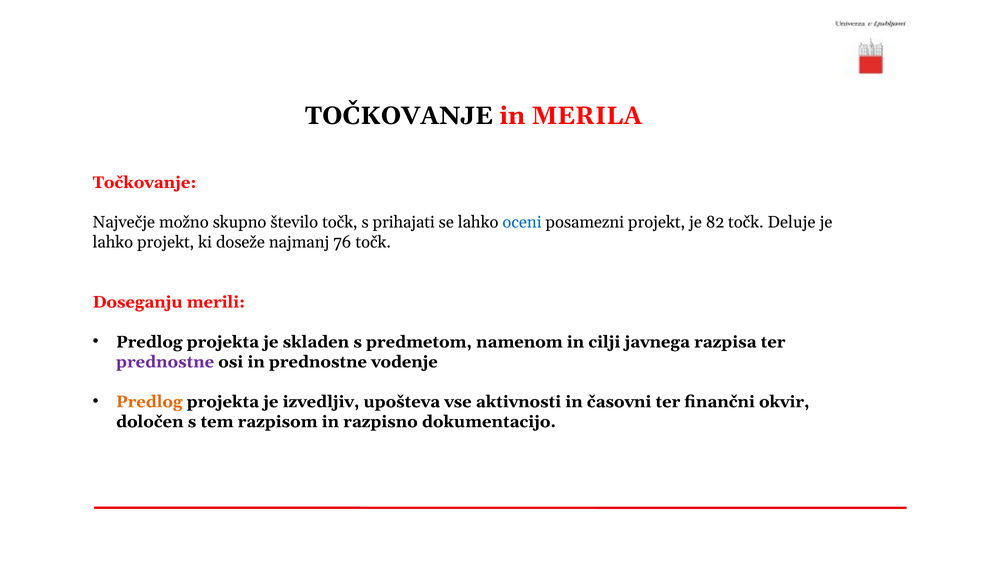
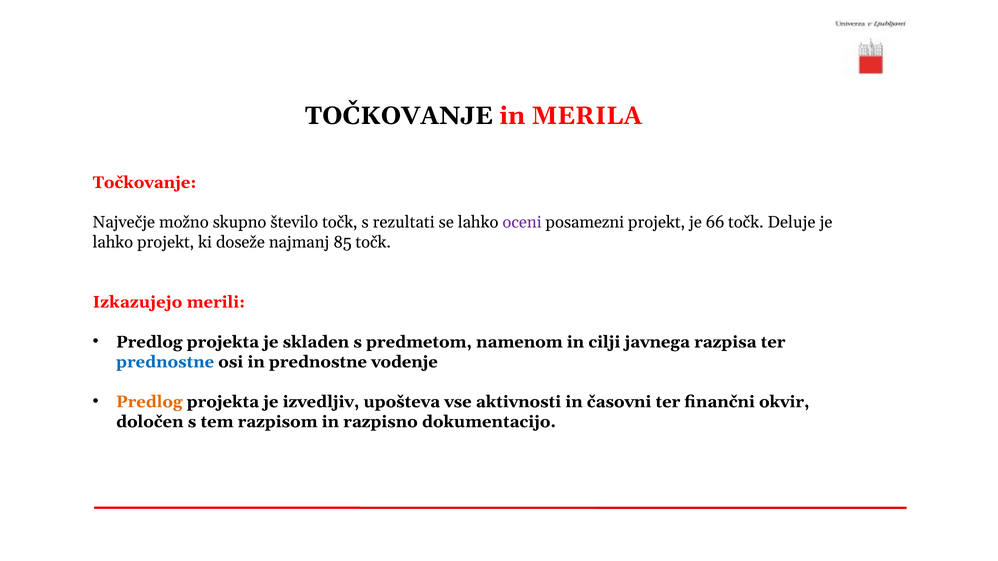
prihajati: prihajati -> rezultati (404, 222)
oceni colour: blue -> purple (522, 222)
82: 82 -> 66 (715, 222)
76: 76 -> 85 (342, 242)
Doseganju: Doseganju -> Izkazujejo (137, 302)
prednostne colour: purple -> blue (165, 362)
